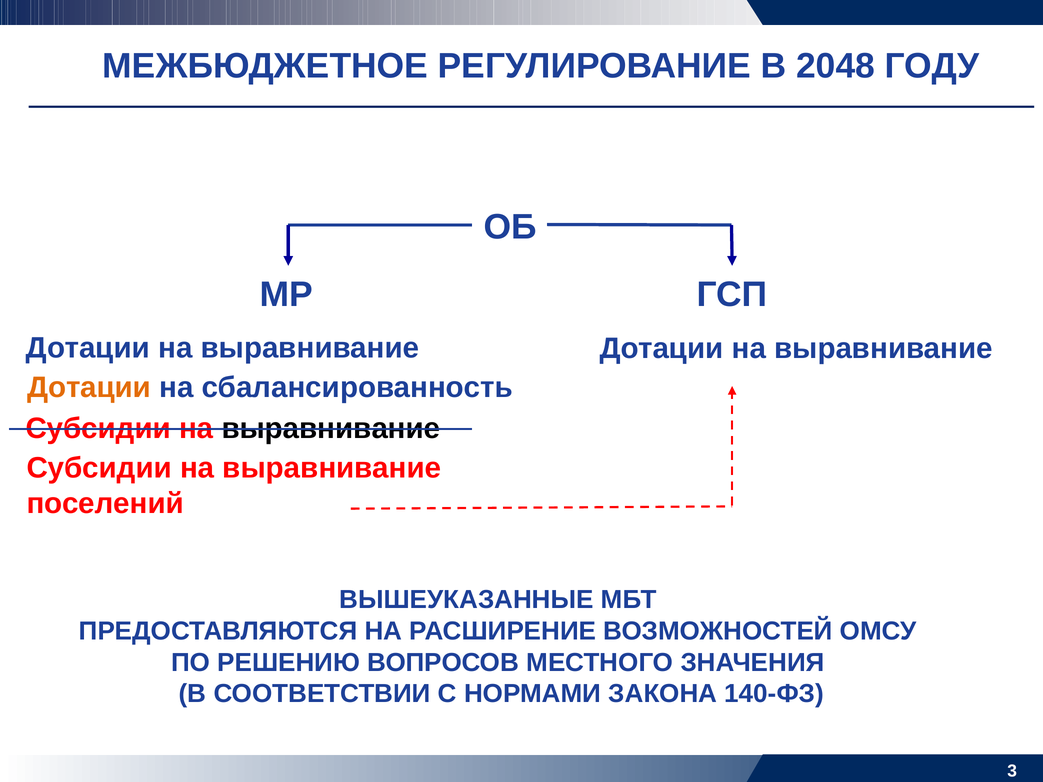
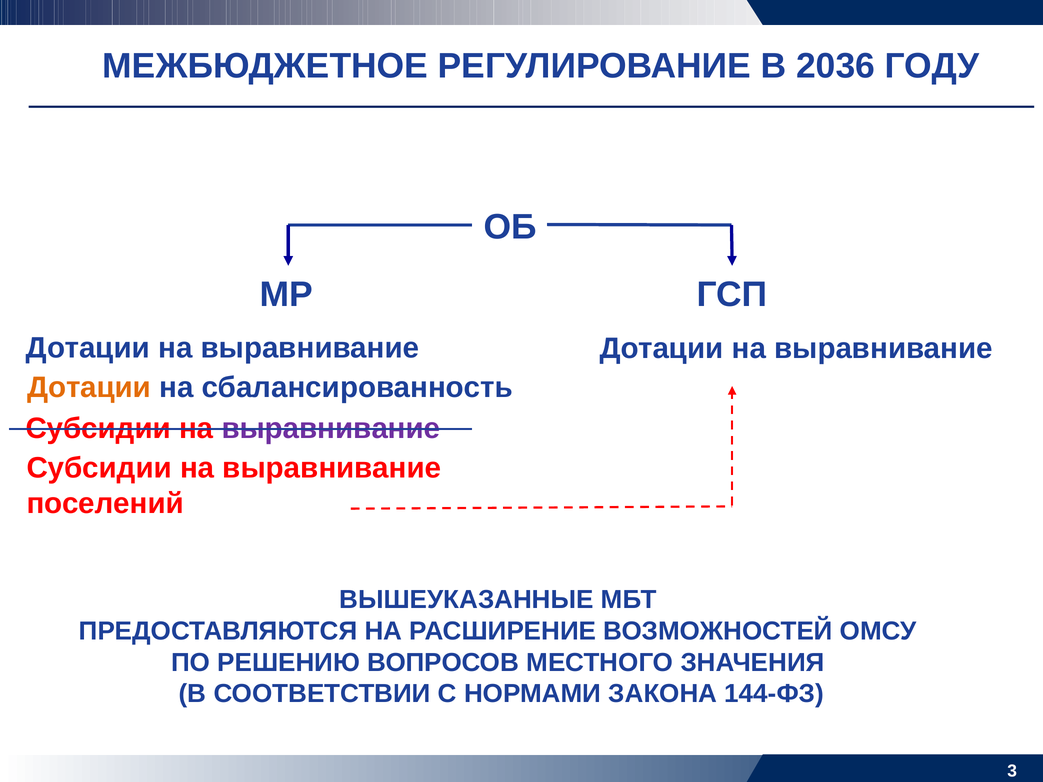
2048: 2048 -> 2036 (836, 66)
выравнивание colour: black -> purple (331, 428)
140-ФЗ: 140-ФЗ -> 144-ФЗ (774, 694)
